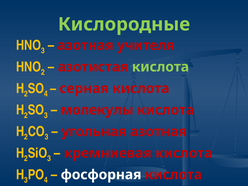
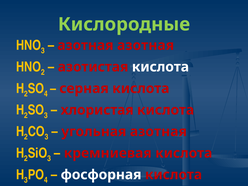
азотная учителя: учителя -> азотная (146, 45)
кислота colour: light green -> white (160, 67)
молекулы: молекулы -> хлористая (97, 110)
